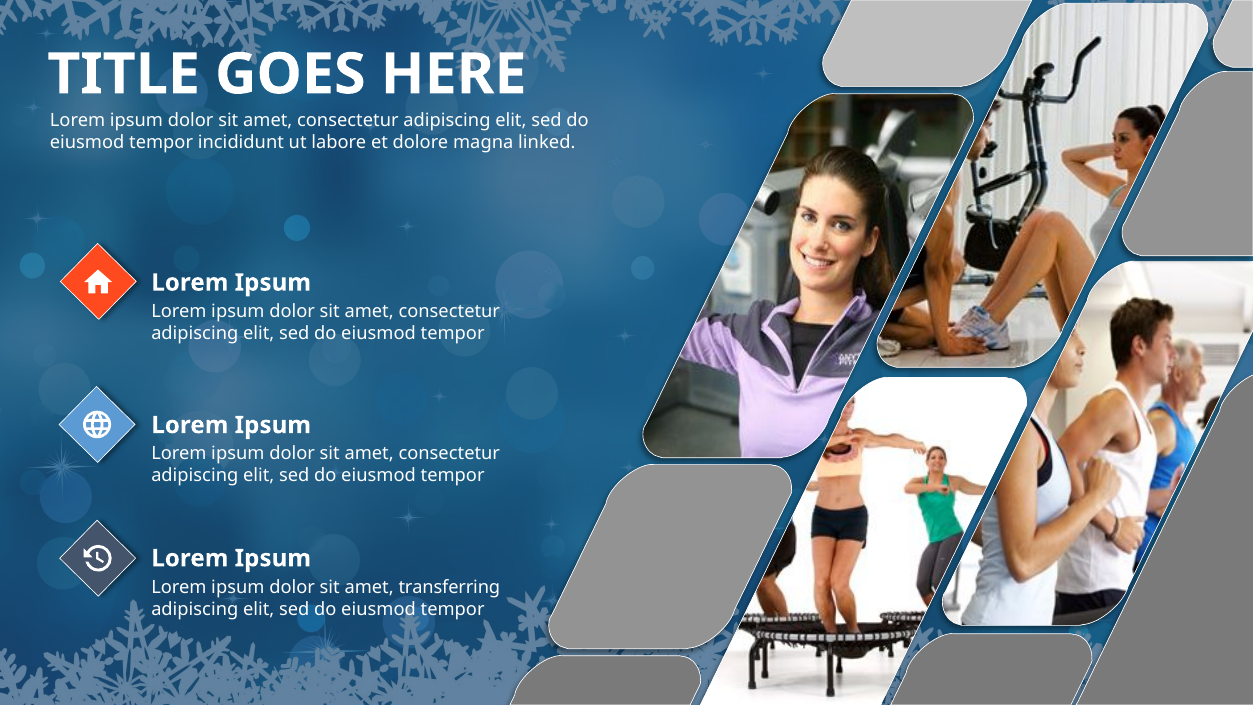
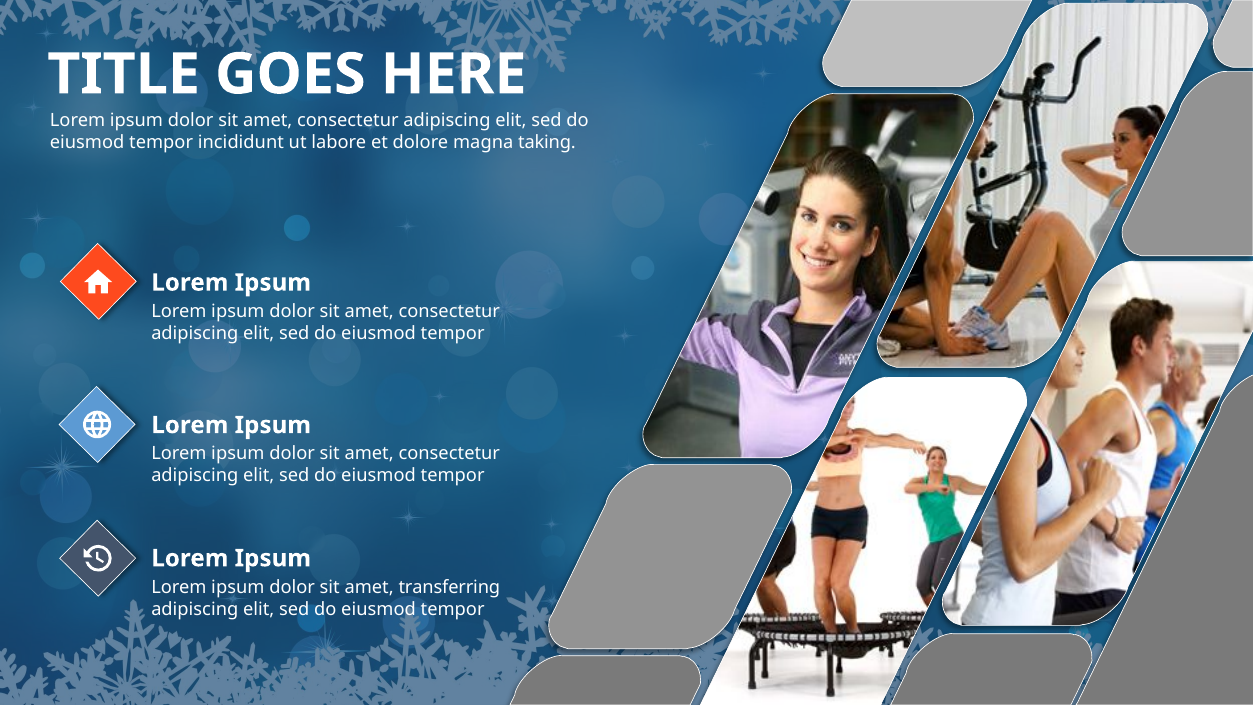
linked: linked -> taking (547, 143)
